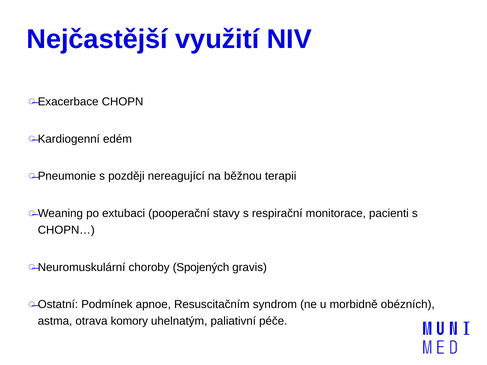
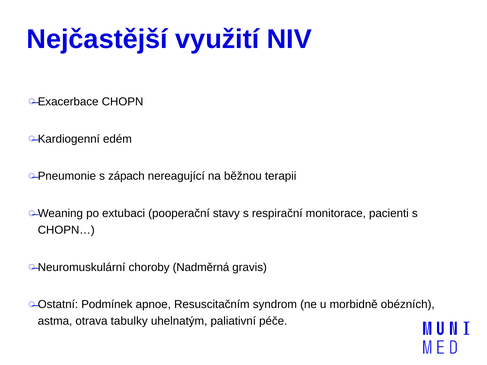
později: později -> zápach (126, 176)
Spojených: Spojených -> Nadměrná (201, 267)
komory: komory -> tabulky (129, 321)
